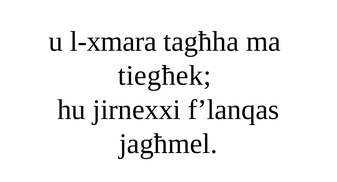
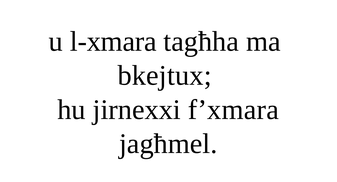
tiegħek: tiegħek -> bkejtux (165, 75)
f’lanqas: f’lanqas -> f’xmara (233, 109)
